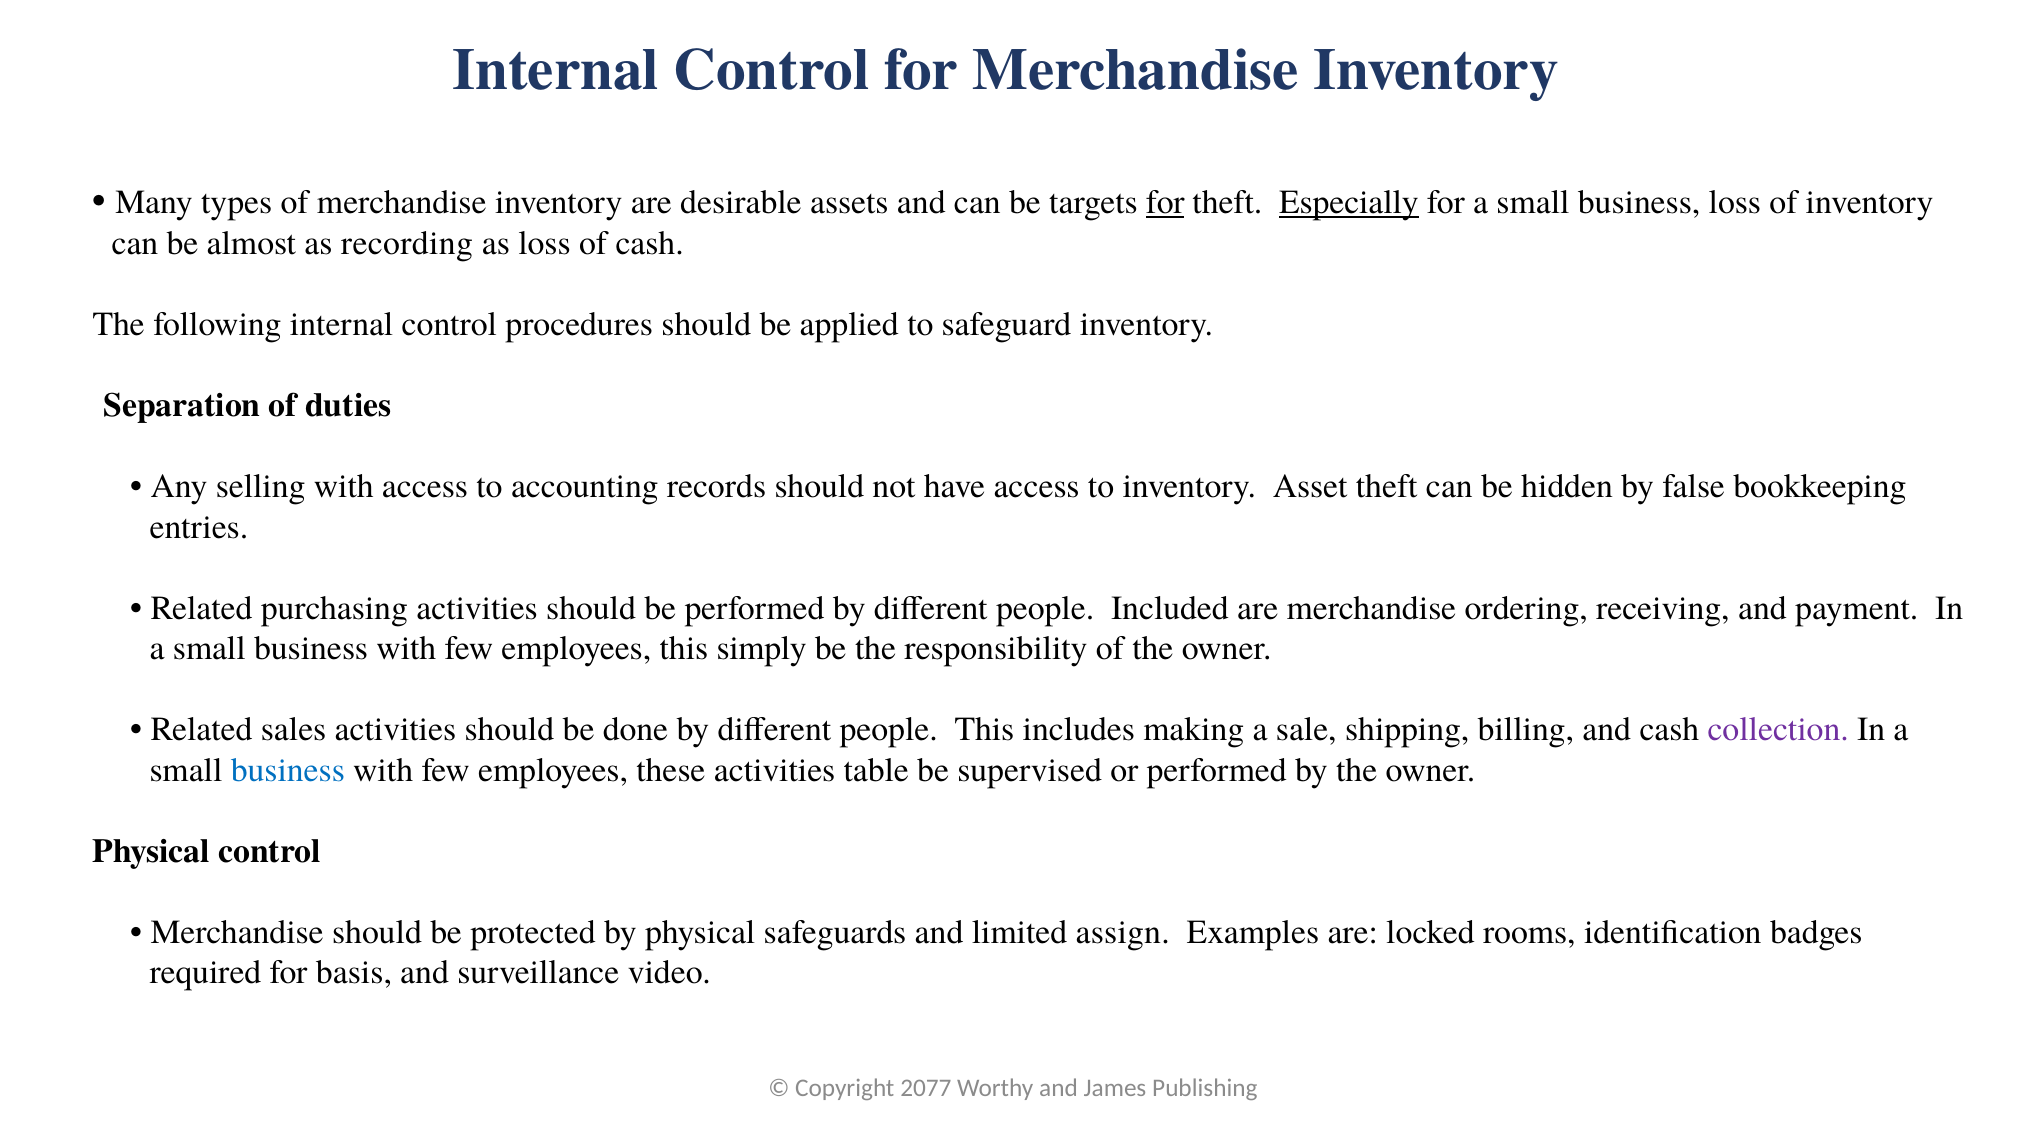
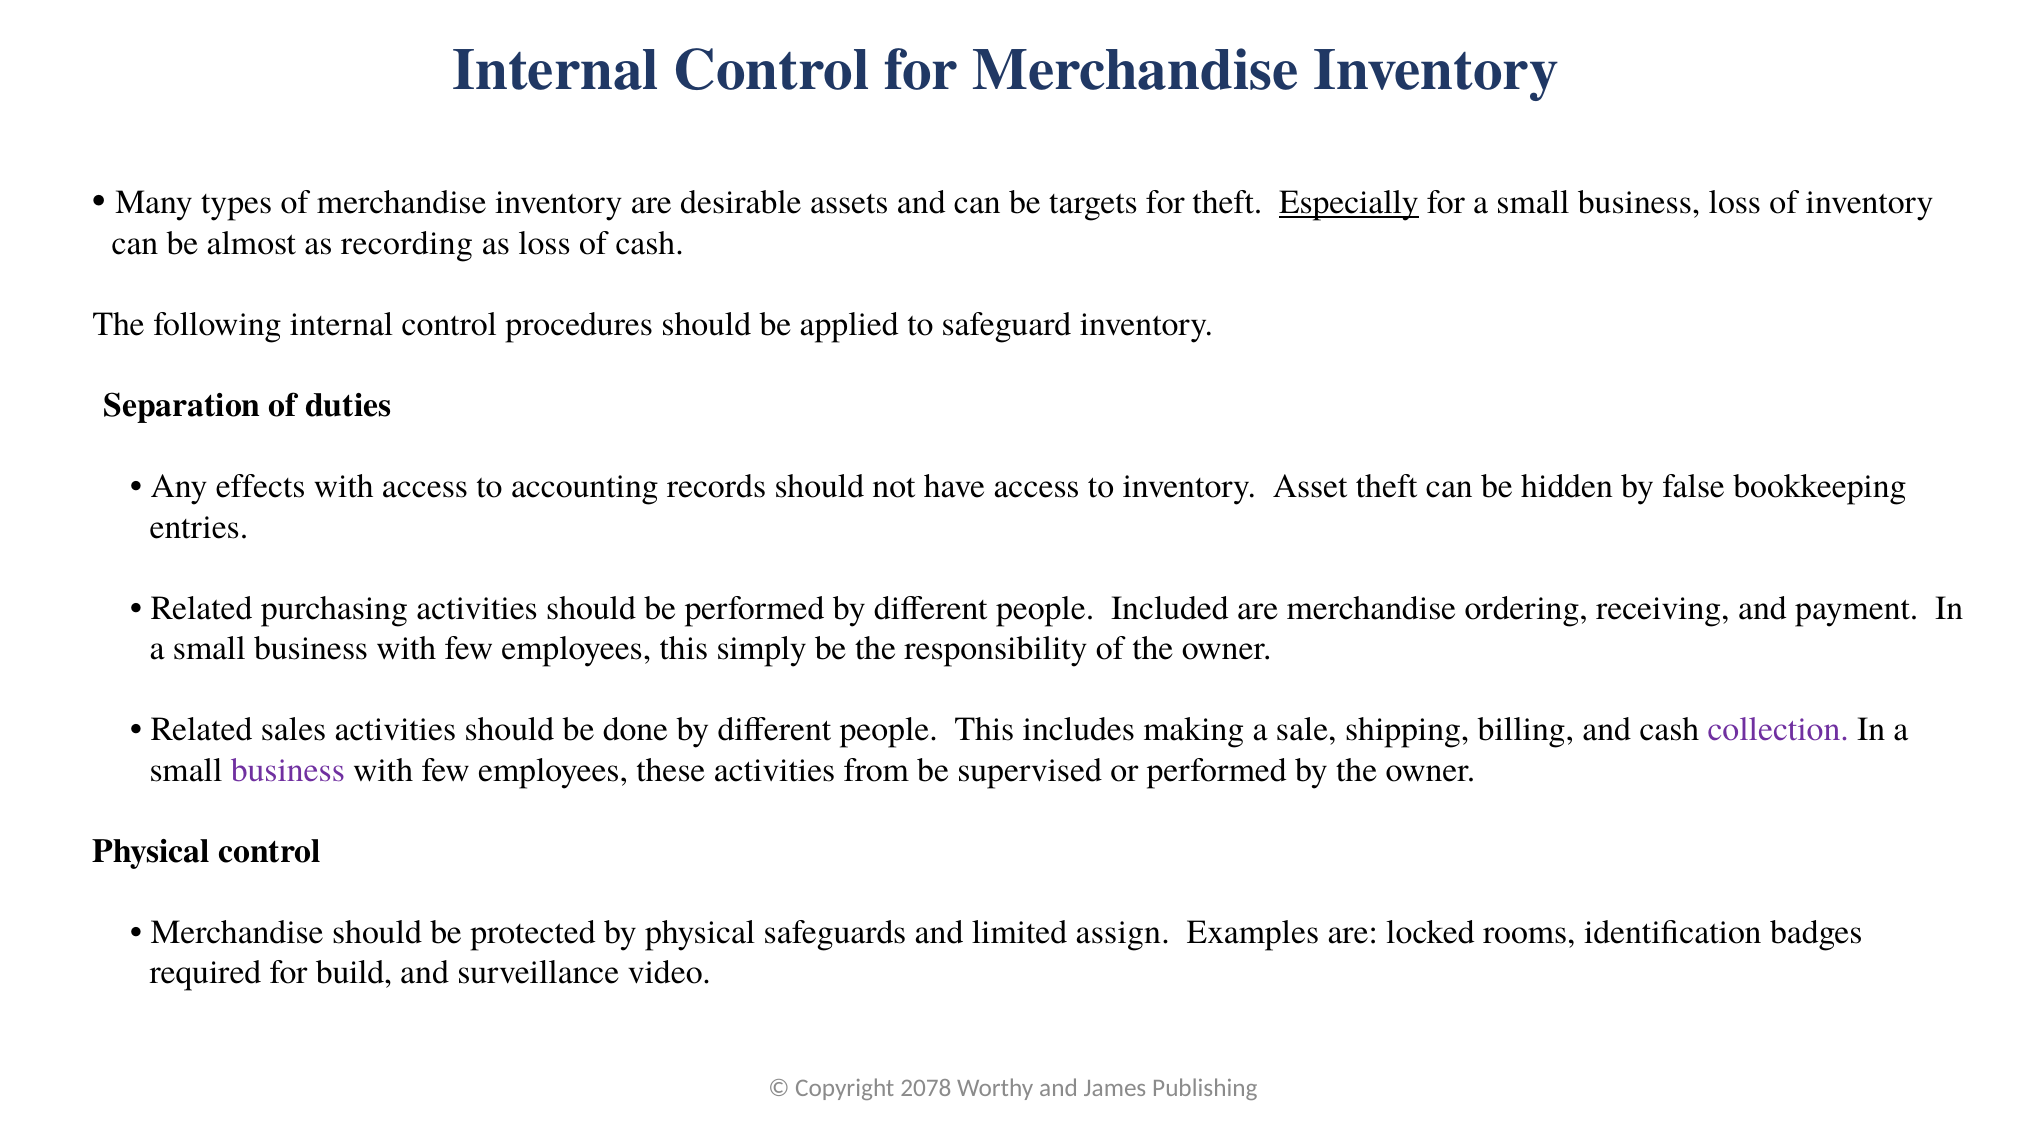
for underline: present -> none (1165, 202)
selling: selling -> effects (261, 487)
business colour: blue -> purple (288, 770)
table: table -> from (876, 770)
basis: basis -> build (354, 973)
2077: 2077 -> 2078 (926, 1089)
